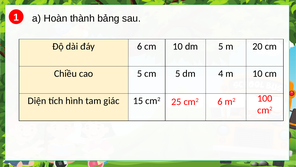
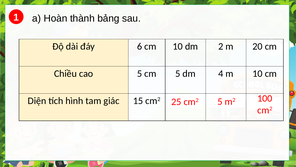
dm 5: 5 -> 2 (221, 46)
6: 6 -> 5 (220, 101)
